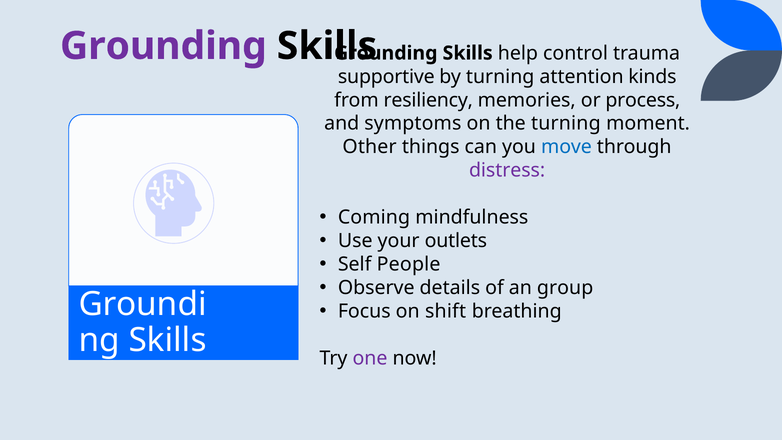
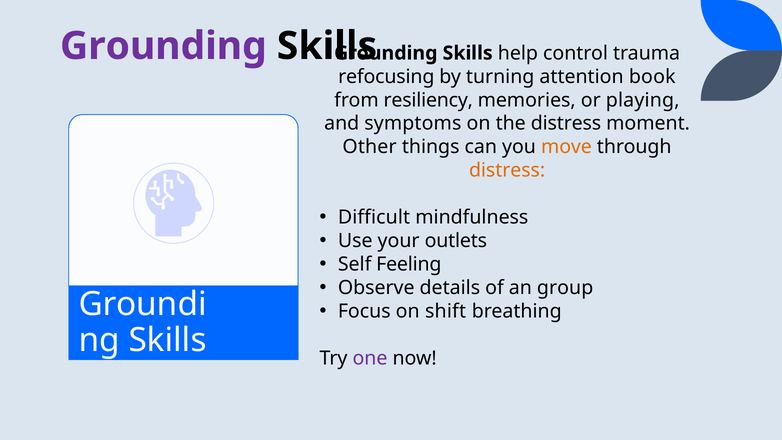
supportive: supportive -> refocusing (386, 77)
kinds: kinds -> book (652, 77)
process: process -> playing (643, 100)
the turning: turning -> distress (566, 123)
move colour: blue -> orange (566, 147)
distress colour: purple -> orange (507, 170)
Coming: Coming -> Difficult (374, 217)
People: People -> Feeling (409, 264)
